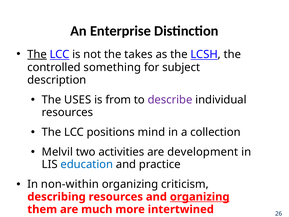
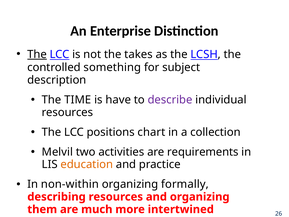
USES: USES -> TIME (78, 100)
from: from -> have (118, 100)
mind: mind -> chart (151, 132)
development: development -> requirements (203, 152)
education colour: blue -> orange (87, 164)
criticism: criticism -> formally (185, 184)
organizing underline: present -> none (200, 197)
